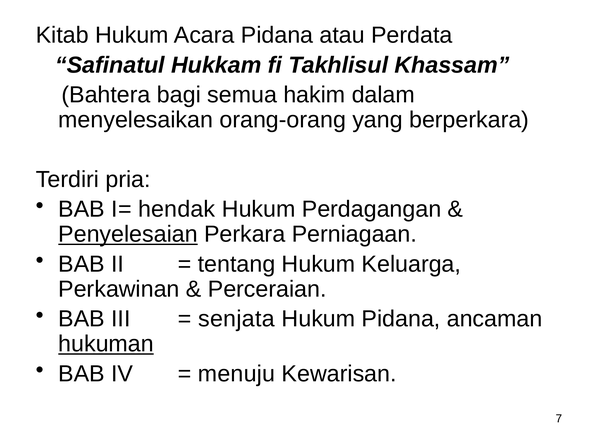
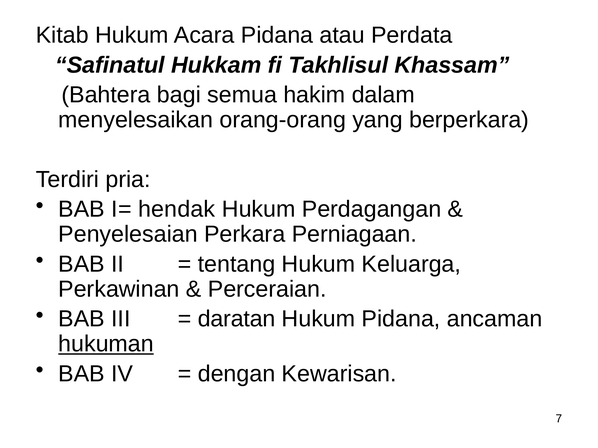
Penyelesaian underline: present -> none (128, 235)
senjata: senjata -> daratan (237, 319)
menuju: menuju -> dengan (237, 374)
